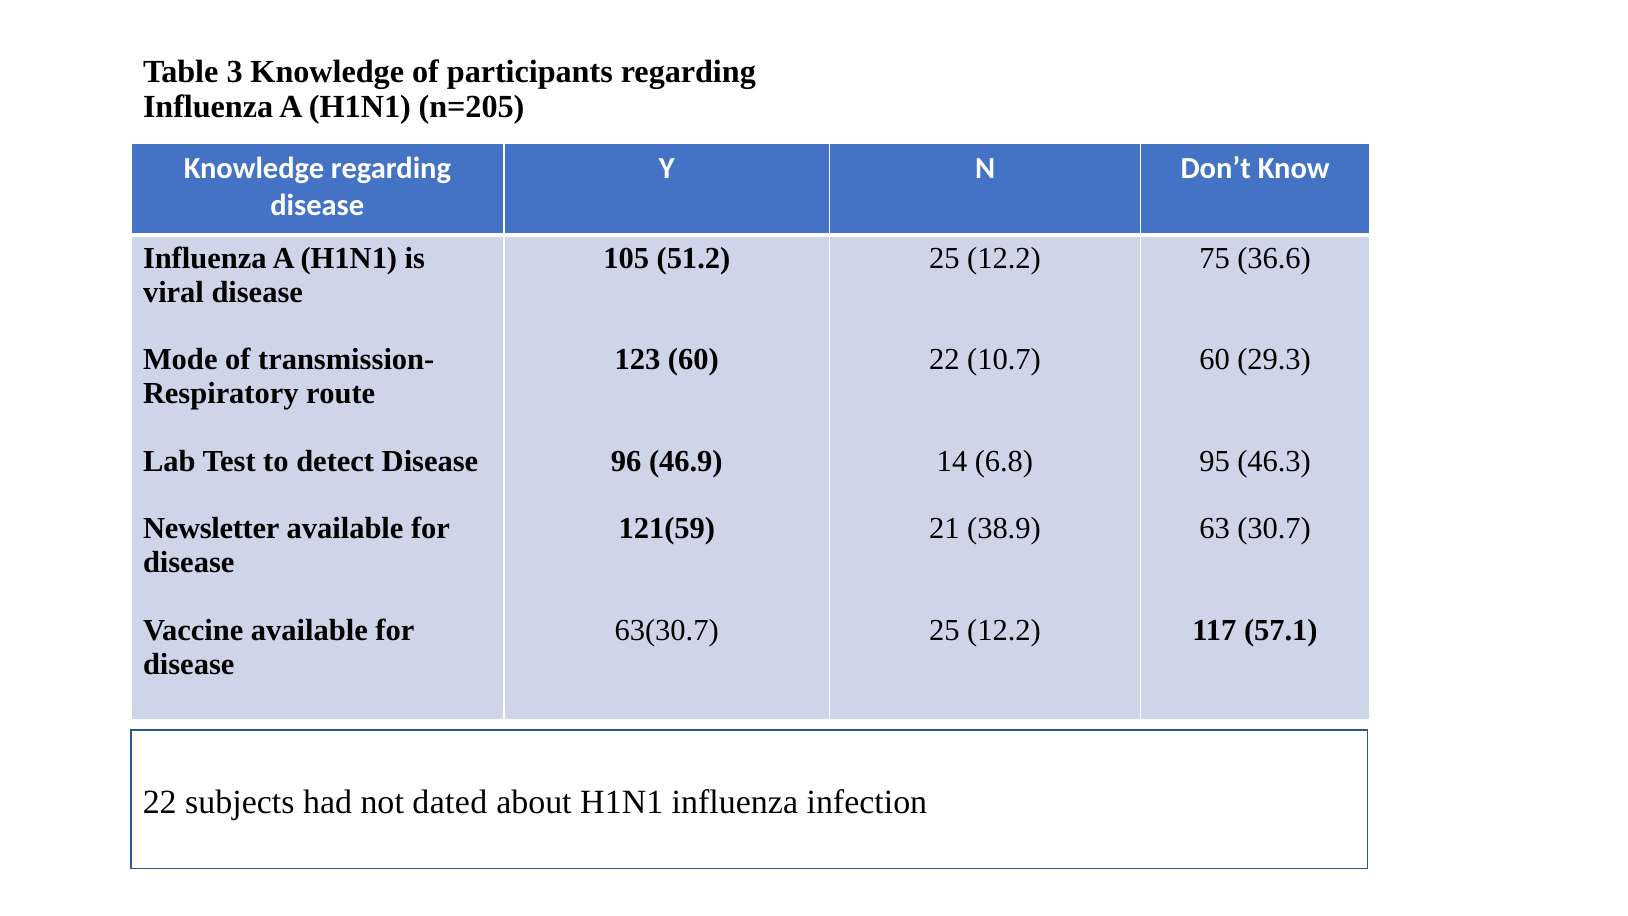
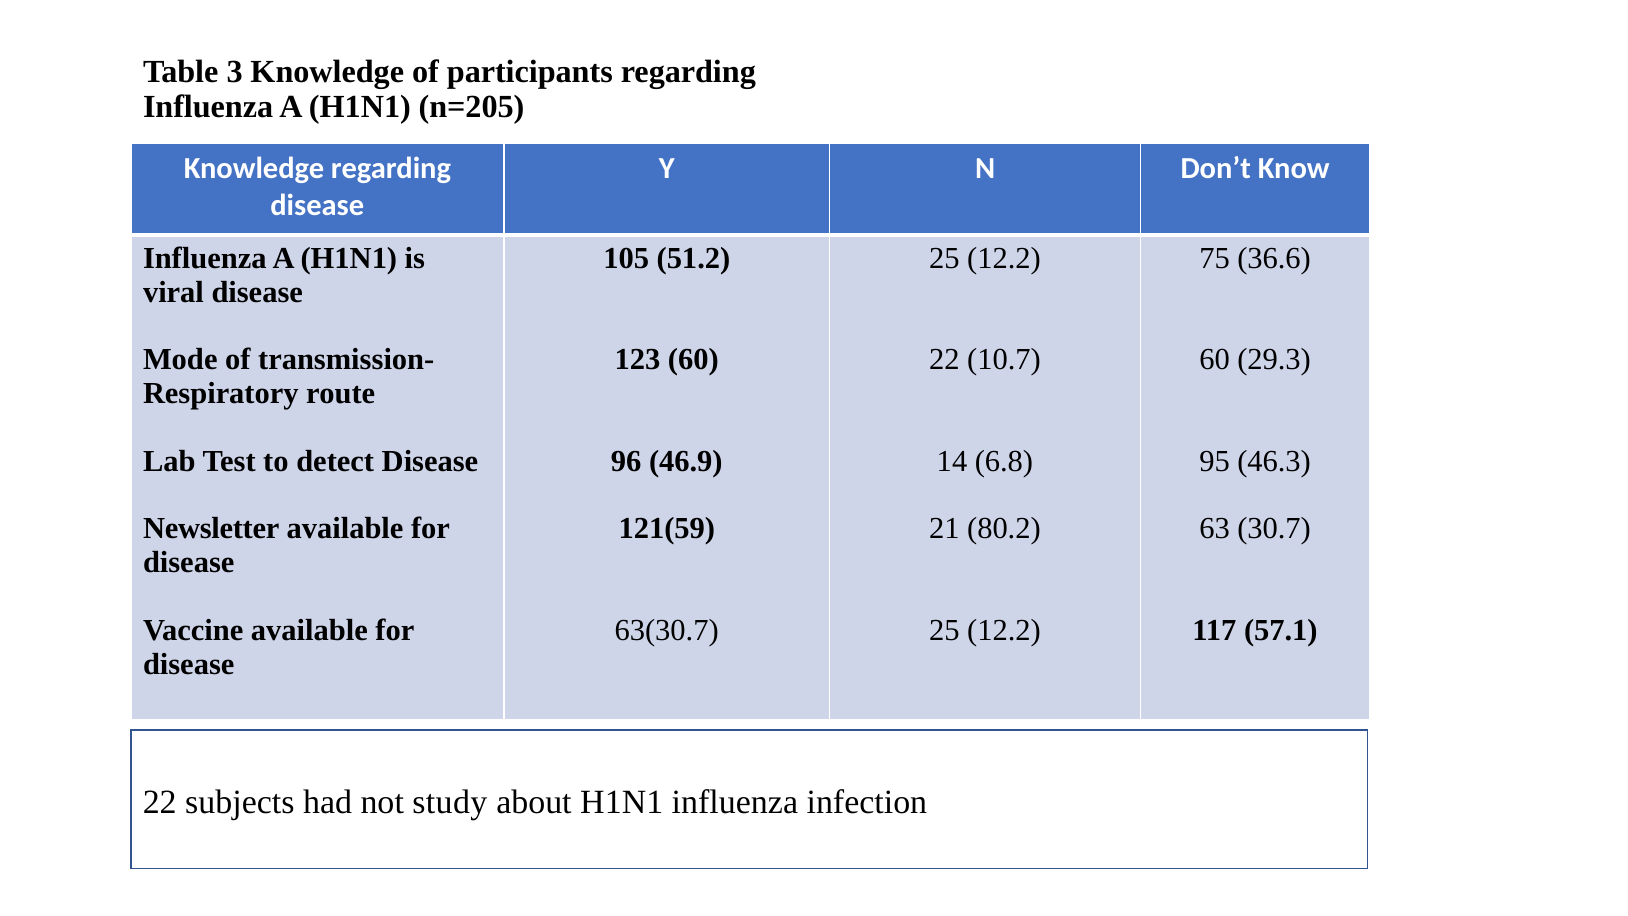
38.9: 38.9 -> 80.2 (1004, 529)
dated: dated -> study (450, 802)
